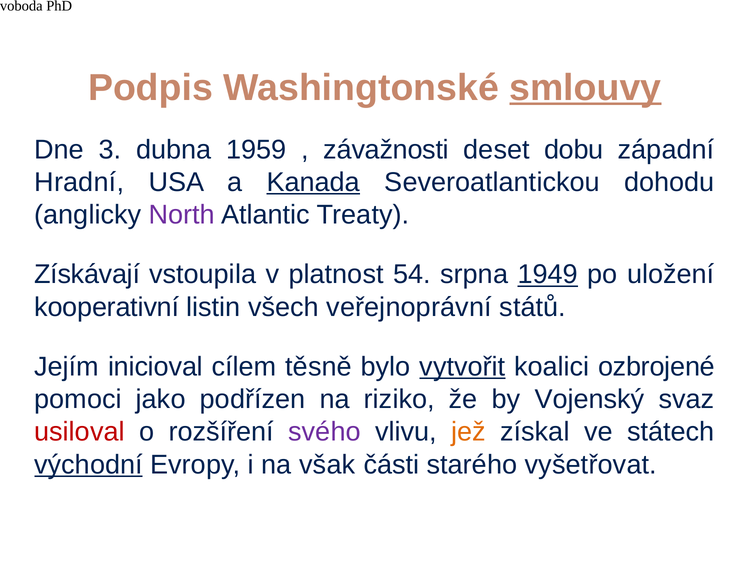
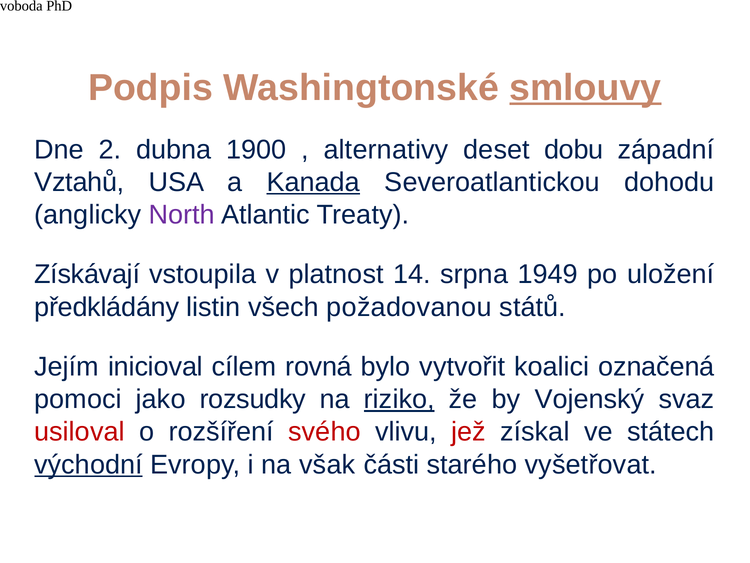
3: 3 -> 2 (110, 149)
1959: 1959 -> 1900 (256, 149)
závažnosti: závažnosti -> alternativy (386, 149)
Hradní: Hradní -> Vztahů (79, 182)
54: 54 -> 14 (412, 274)
1949 underline: present -> none (548, 274)
kooperativní: kooperativní -> předkládány (107, 307)
veřejnoprávní: veřejnoprávní -> požadovanou (409, 307)
těsně: těsně -> rovná (319, 366)
vytvořit underline: present -> none (462, 366)
ozbrojené: ozbrojené -> označená (656, 366)
podřízen: podřízen -> rozsudky (253, 399)
riziko underline: none -> present (399, 399)
svého colour: purple -> red (325, 432)
jež colour: orange -> red (469, 432)
